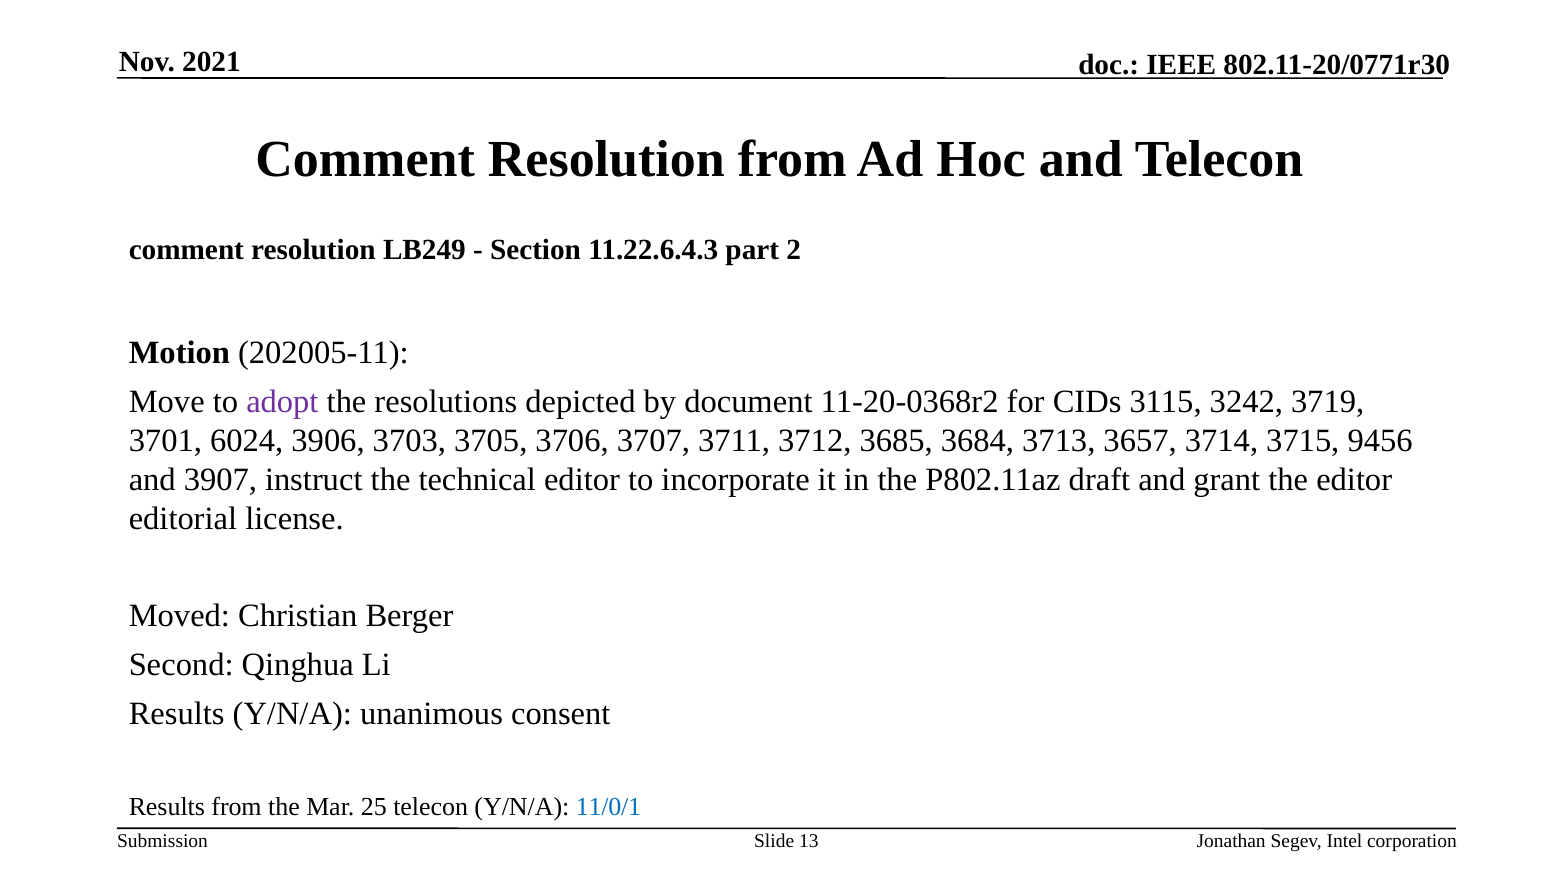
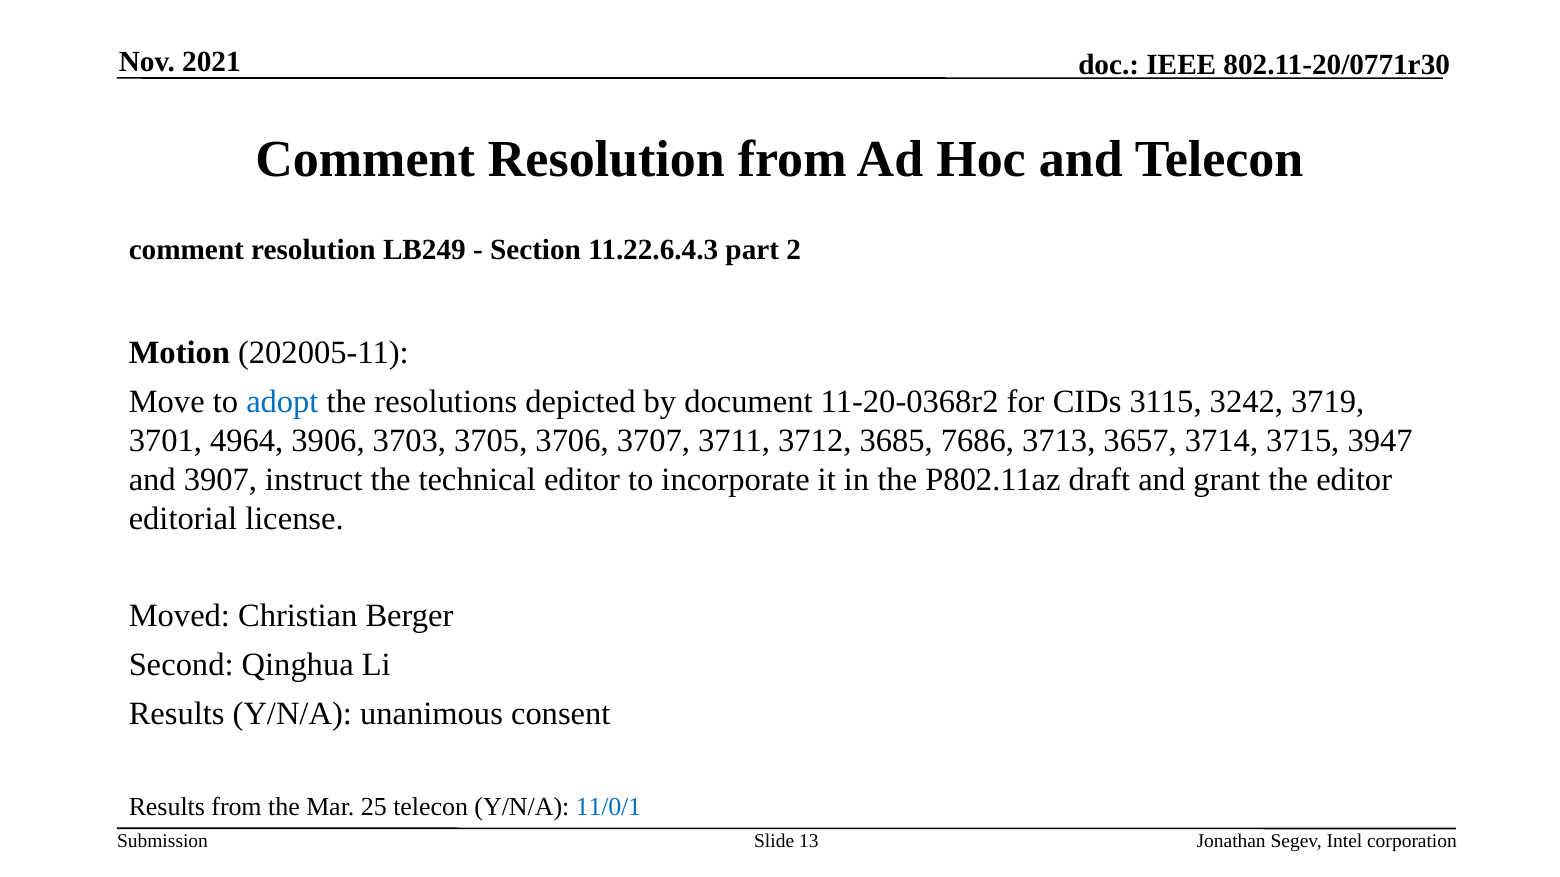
adopt colour: purple -> blue (282, 402)
6024: 6024 -> 4964 (247, 441)
3684: 3684 -> 7686 (977, 441)
9456: 9456 -> 3947 (1380, 441)
